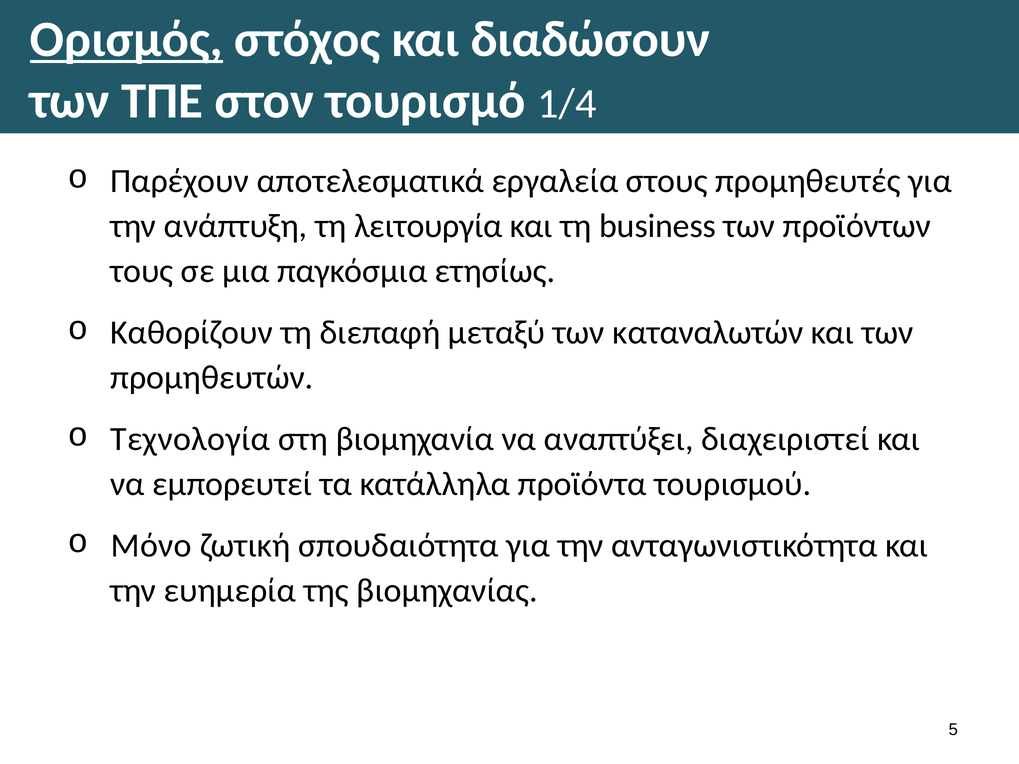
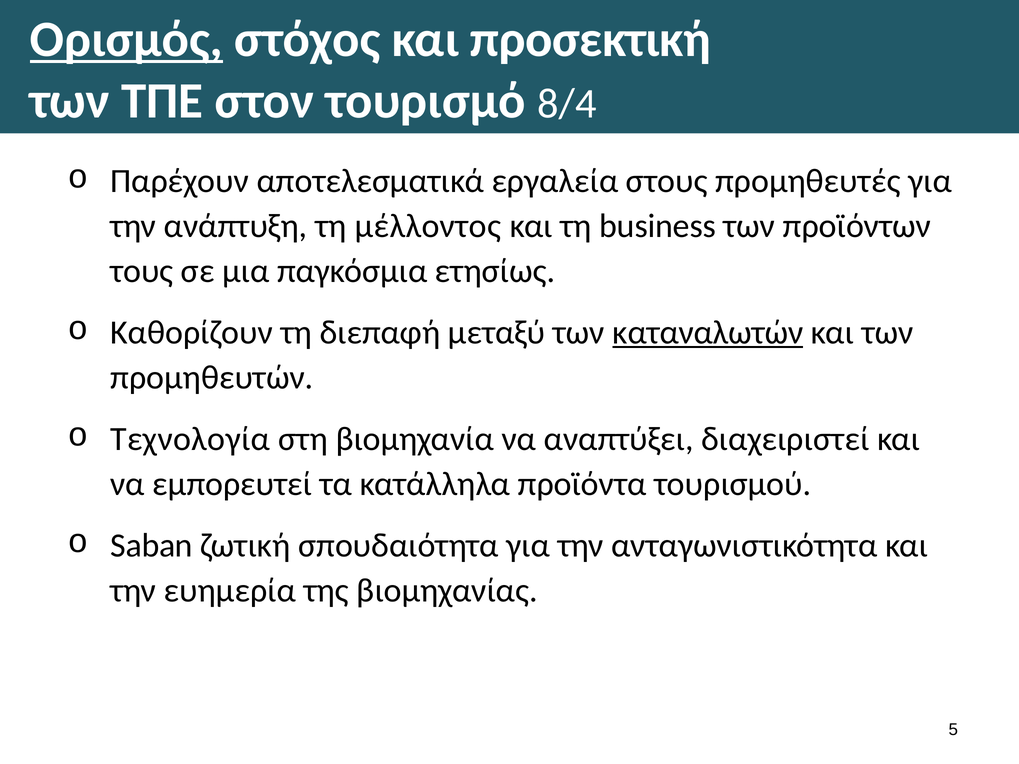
διαδώσουν: διαδώσουν -> προσεκτική (590, 40)
1/4: 1/4 -> 8/4 (567, 104)
λειτουργία: λειτουργία -> μέλλοντος (428, 226)
καταναλωτών underline: none -> present (708, 333)
Μόνο: Μόνο -> Saban (152, 546)
